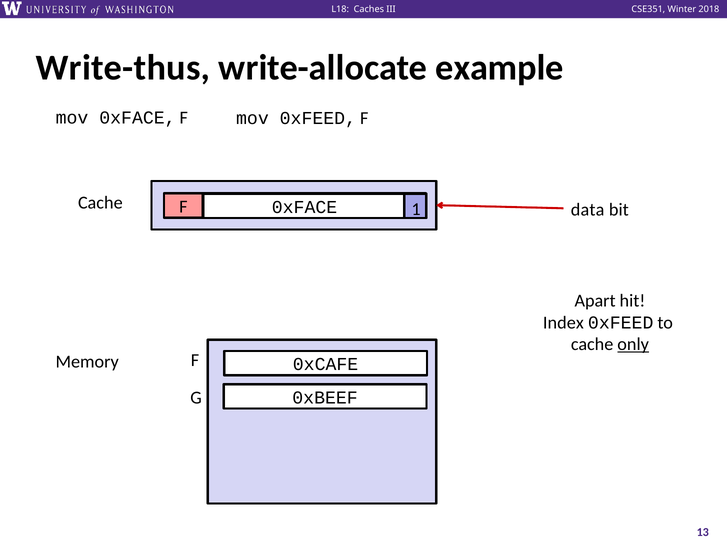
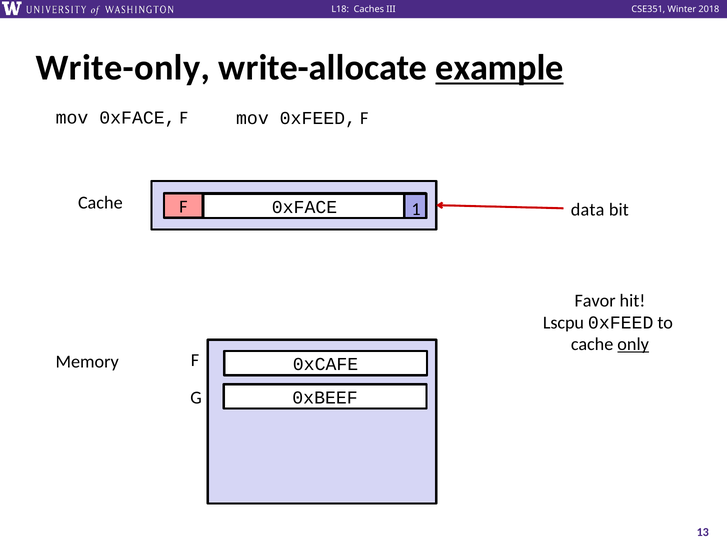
Write-thus: Write-thus -> Write-only (123, 68)
example underline: none -> present (500, 68)
Apart: Apart -> Favor (595, 300)
Index: Index -> Lscpu (563, 322)
